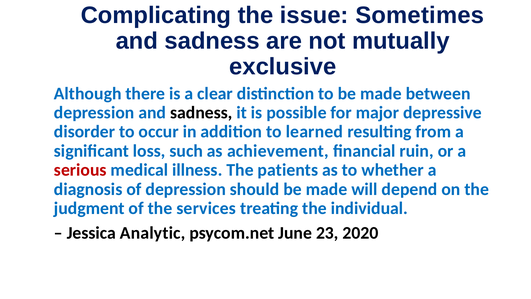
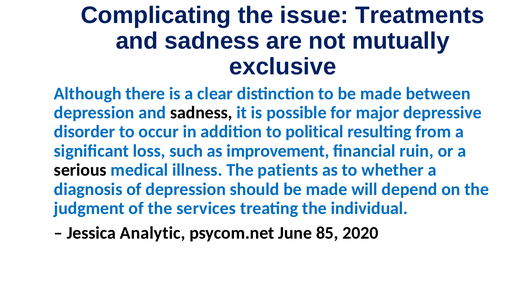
Sometimes: Sometimes -> Treatments (420, 15)
learned: learned -> political (314, 132)
achievement: achievement -> improvement (278, 151)
serious colour: red -> black (80, 170)
23: 23 -> 85 (327, 233)
